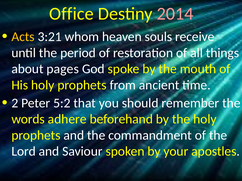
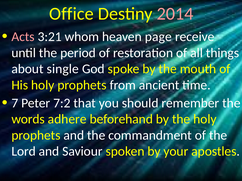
Acts colour: yellow -> pink (23, 37)
souls: souls -> page (158, 37)
pages: pages -> single (63, 69)
2: 2 -> 7 (15, 103)
5:2: 5:2 -> 7:2 (62, 103)
